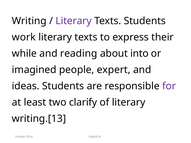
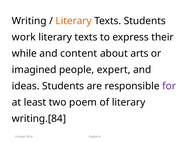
Literary colour: purple -> orange (74, 21)
reading: reading -> content (79, 54)
into: into -> arts (139, 54)
clarify: clarify -> poem (83, 103)
writing.[13: writing.[13 -> writing.[84 (39, 119)
